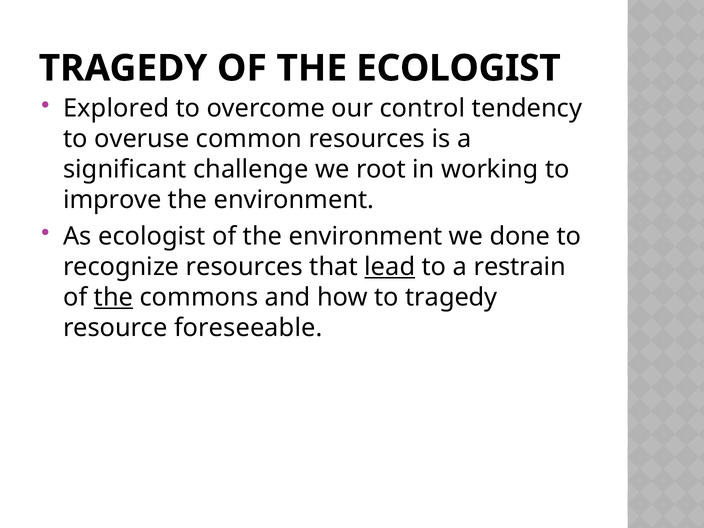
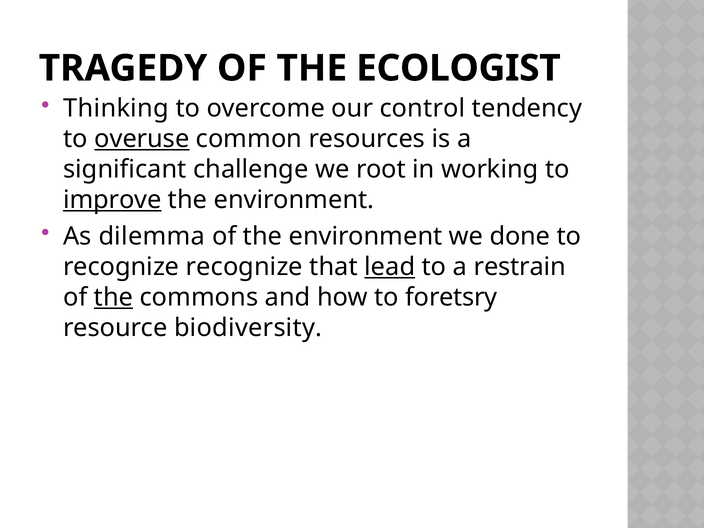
Explored: Explored -> Thinking (116, 108)
overuse underline: none -> present (142, 139)
improve underline: none -> present (112, 200)
As ecologist: ecologist -> dilemma (152, 236)
recognize resources: resources -> recognize (244, 267)
to tragedy: tragedy -> foretsry (451, 297)
foreseeable: foreseeable -> biodiversity (248, 328)
